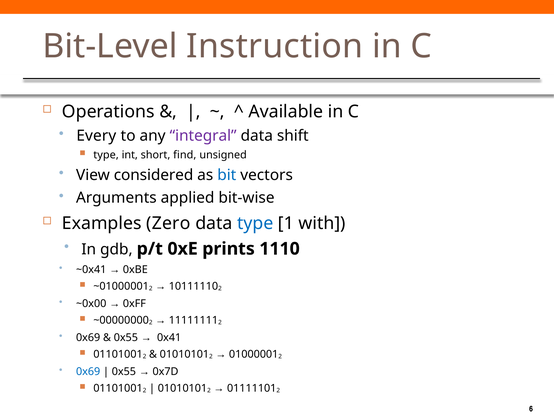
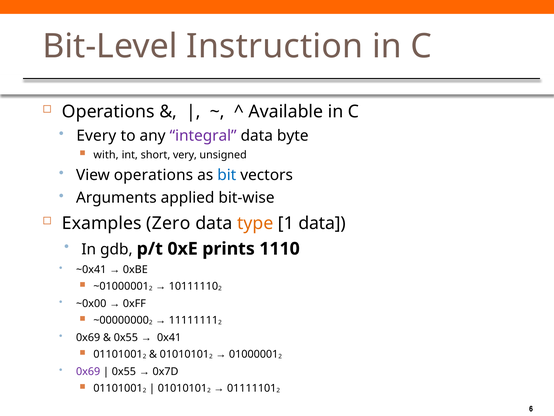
shift: shift -> byte (293, 135)
type: type -> with (106, 155)
find: find -> very (185, 155)
View considered: considered -> operations (153, 175)
type colour: blue -> orange (255, 223)
1 with: with -> data (322, 223)
0x69 colour: blue -> purple (88, 371)
